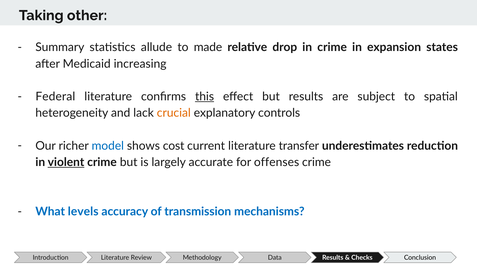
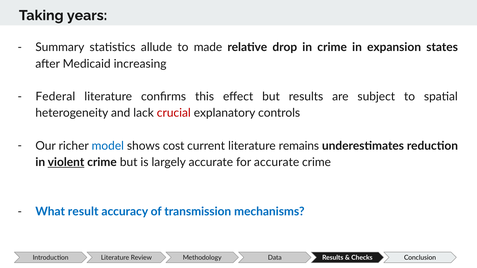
other: other -> years (87, 15)
this underline: present -> none (205, 97)
crucial colour: orange -> red (174, 113)
transfer: transfer -> remains (299, 146)
for offenses: offenses -> accurate (277, 163)
levels: levels -> result (83, 212)
